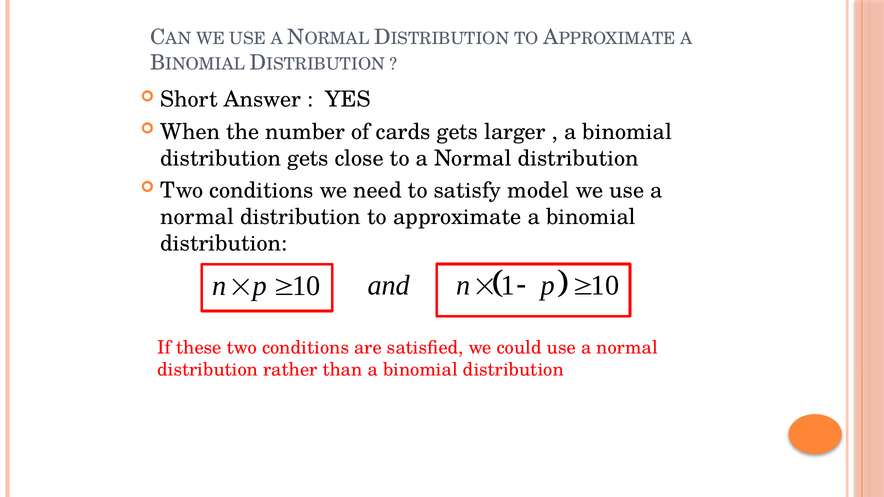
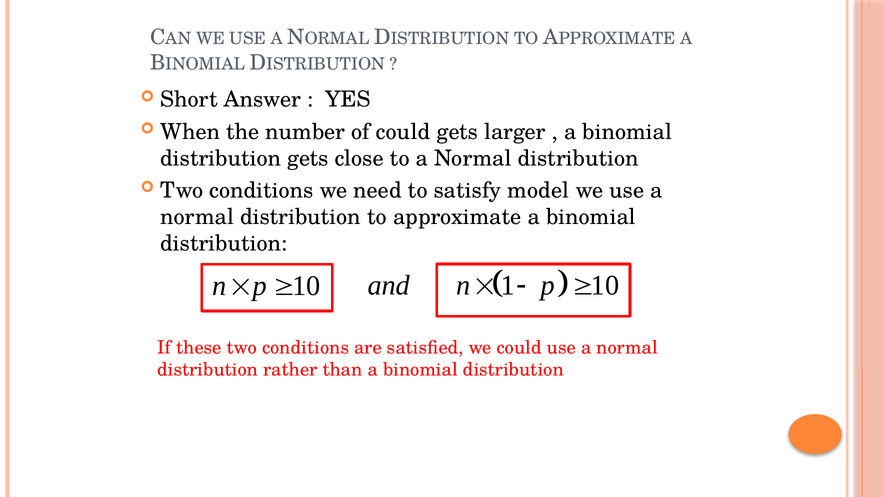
of cards: cards -> could (403, 132)
